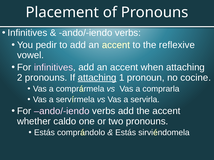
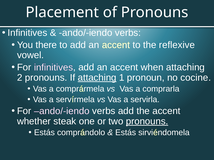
pedir: pedir -> there (46, 45)
caldo: caldo -> steak (65, 122)
pronouns underline: none -> present (147, 122)
